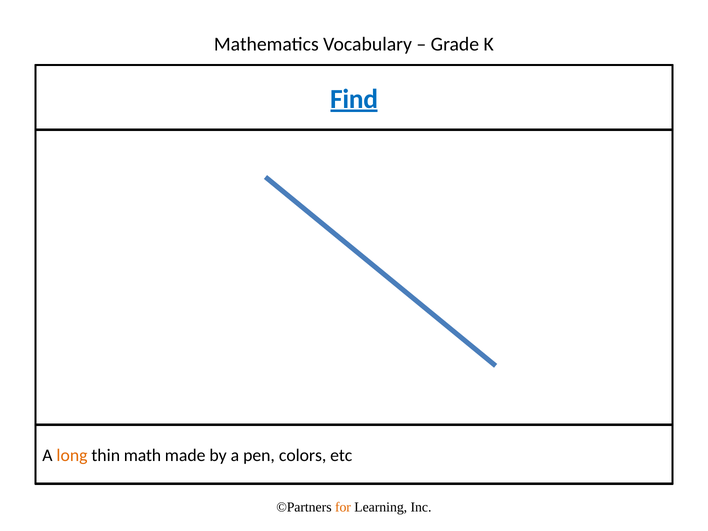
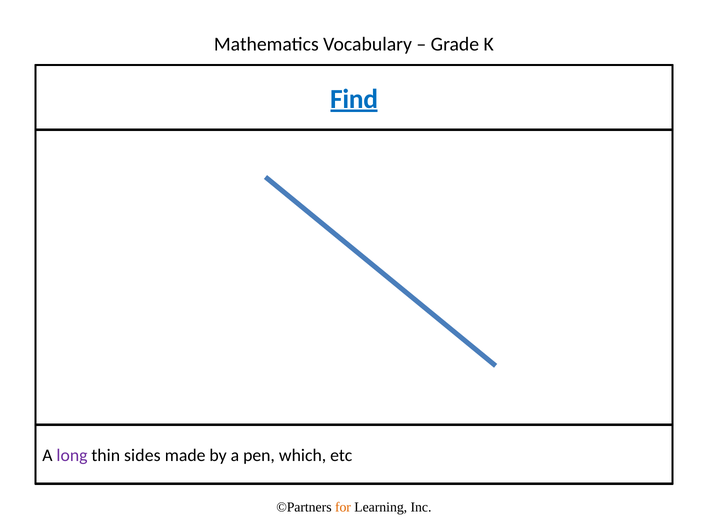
long colour: orange -> purple (72, 455)
math: math -> sides (142, 455)
colors: colors -> which (303, 455)
